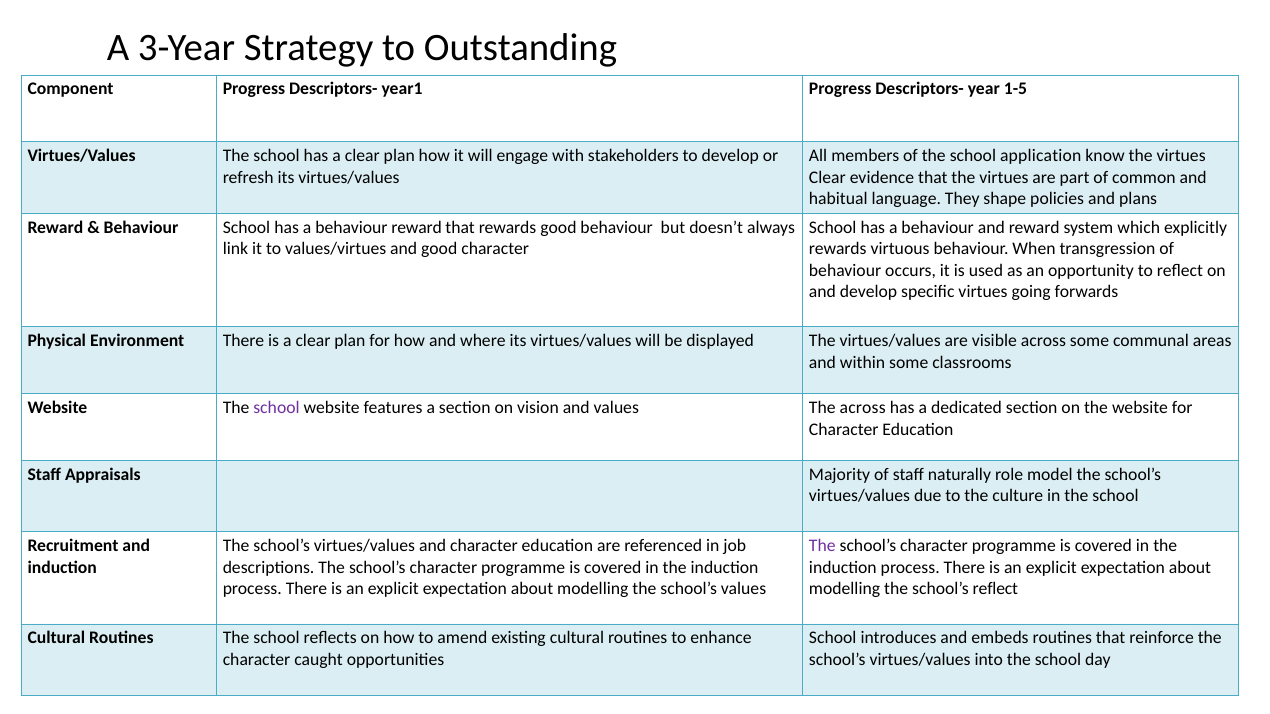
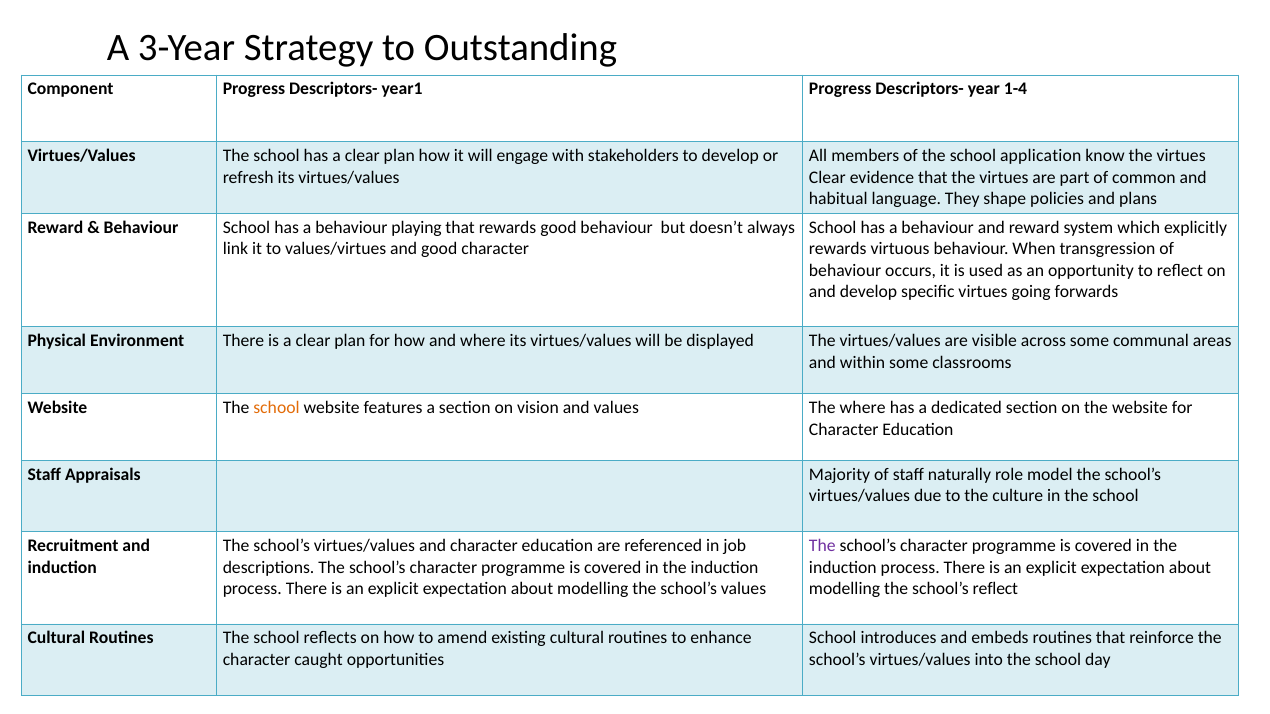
1-5: 1-5 -> 1-4 (1016, 89)
behaviour reward: reward -> playing (417, 227)
school colour: purple -> orange (277, 408)
The across: across -> where (863, 408)
